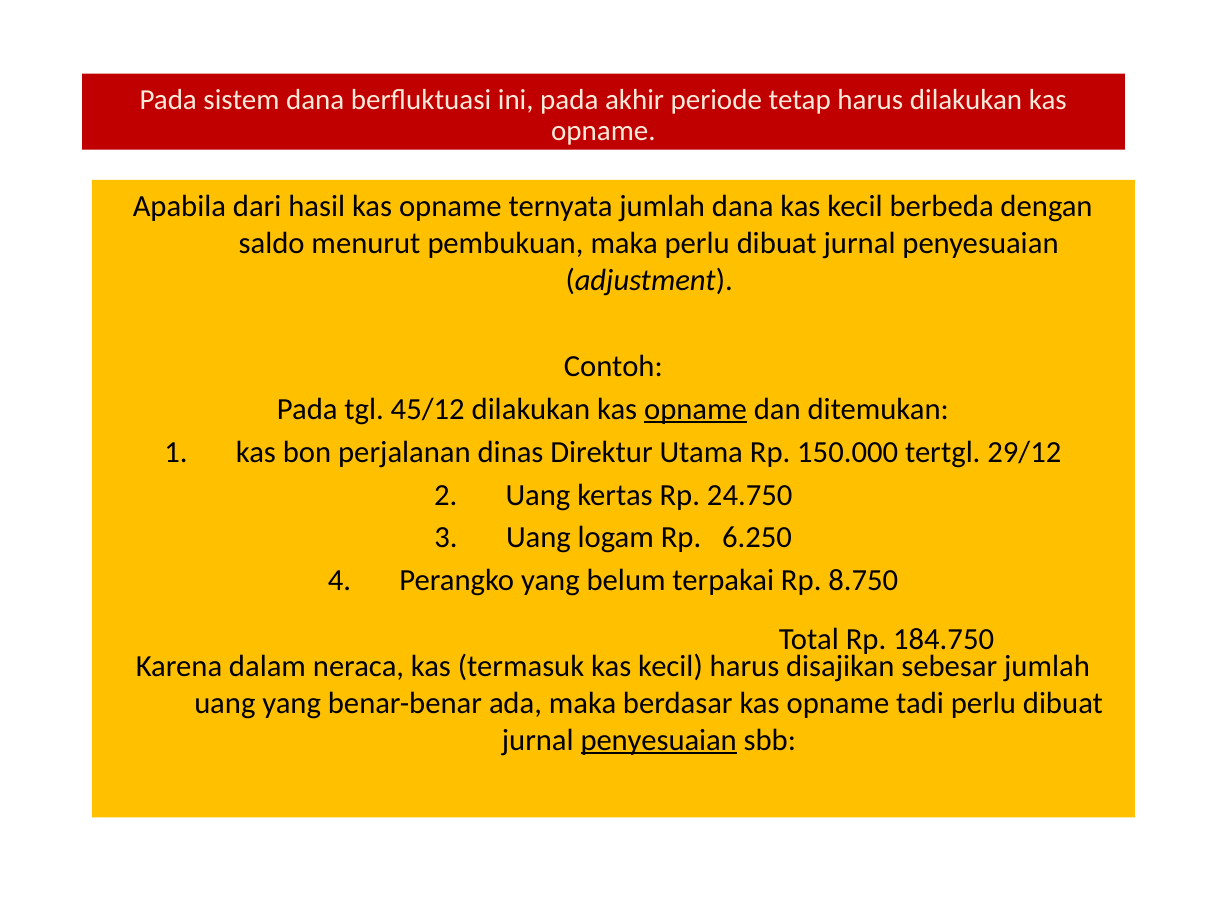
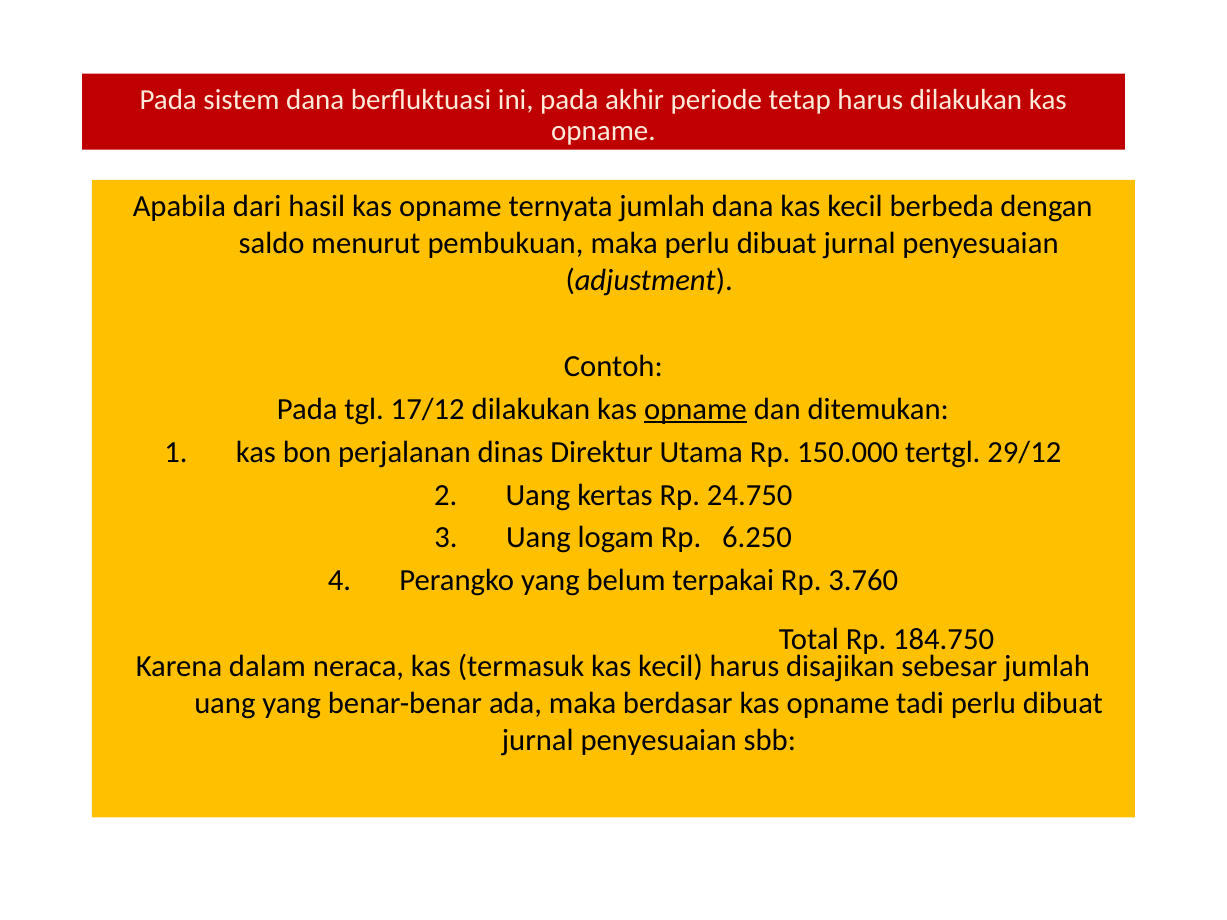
45/12: 45/12 -> 17/12 (428, 409)
8.750: 8.750 -> 3.760 (863, 581)
penyesuaian underline: present -> none (659, 740)
